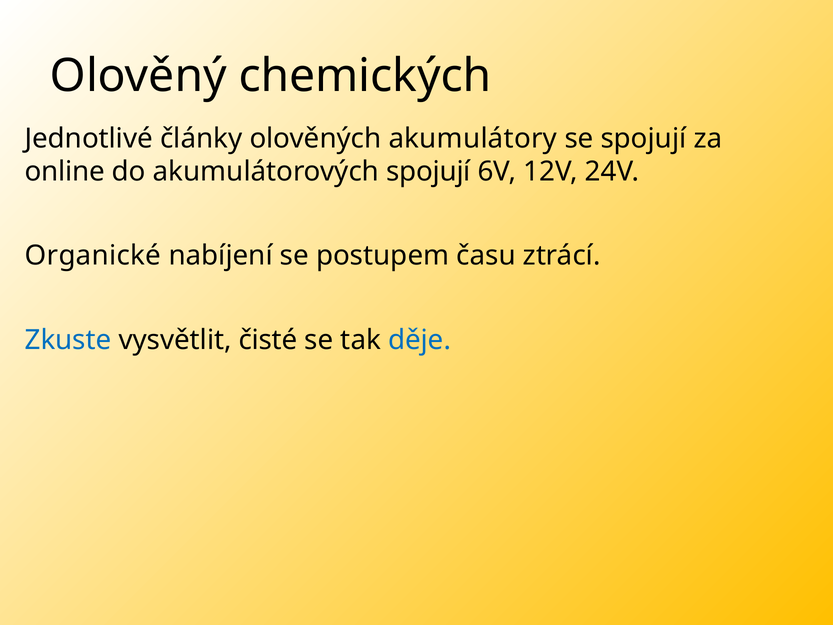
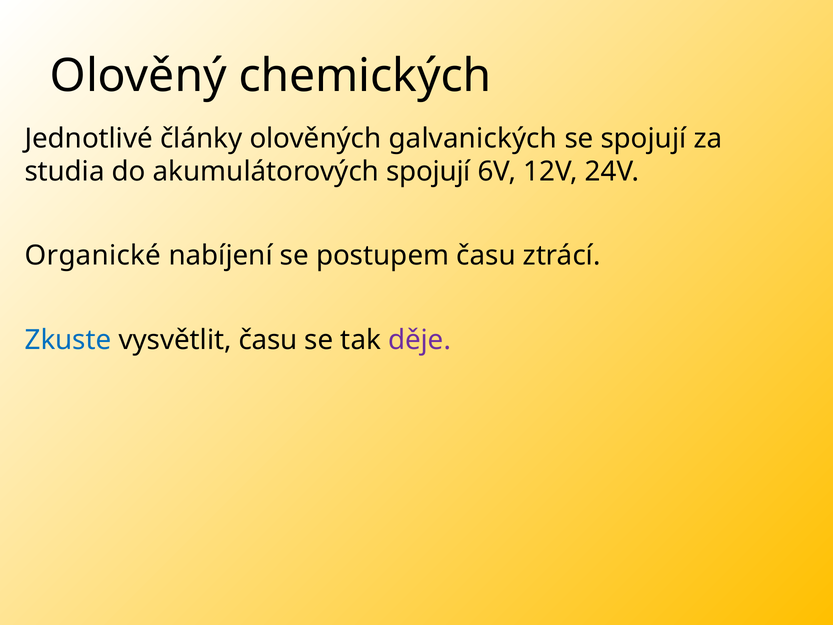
akumulátory: akumulátory -> galvanických (473, 138)
online: online -> studia (65, 172)
vysvětlit čisté: čisté -> času (268, 340)
děje colour: blue -> purple (420, 340)
